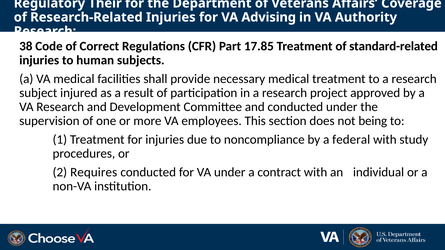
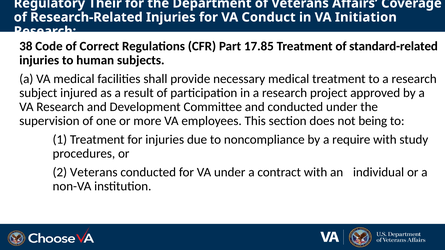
Advising: Advising -> Conduct (269, 17)
Authority: Authority -> Initiation (366, 17)
federal: federal -> require (351, 140)
2 Requires: Requires -> Veterans (94, 172)
